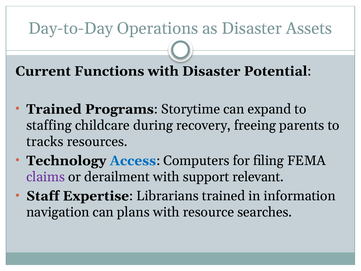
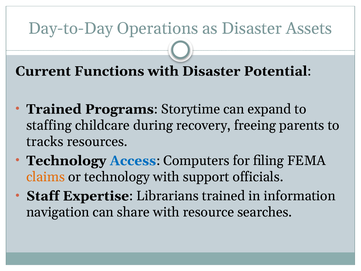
claims colour: purple -> orange (46, 177)
or derailment: derailment -> technology (117, 177)
relevant: relevant -> officials (258, 177)
plans: plans -> share (133, 212)
